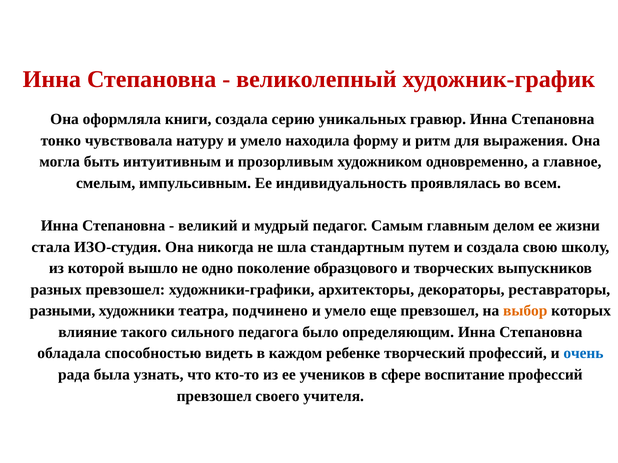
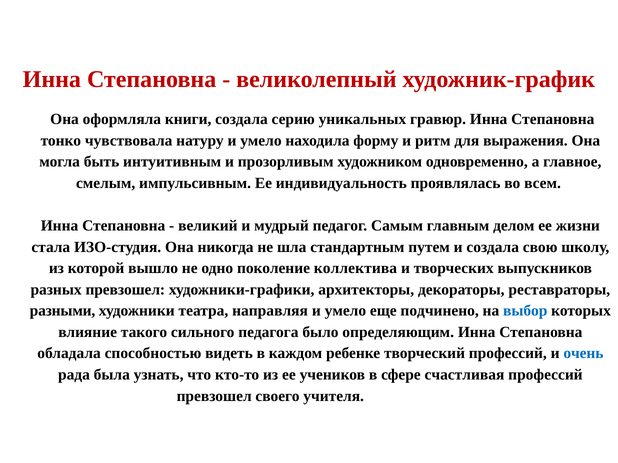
образцового: образцового -> коллектива (355, 269)
подчинено: подчинено -> направляя (270, 311)
еще превзошел: превзошел -> подчинено (440, 311)
выбор colour: orange -> blue (525, 311)
воспитание: воспитание -> счастливая (464, 375)
